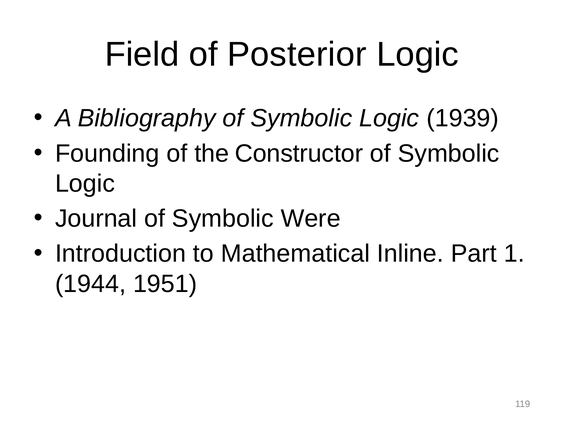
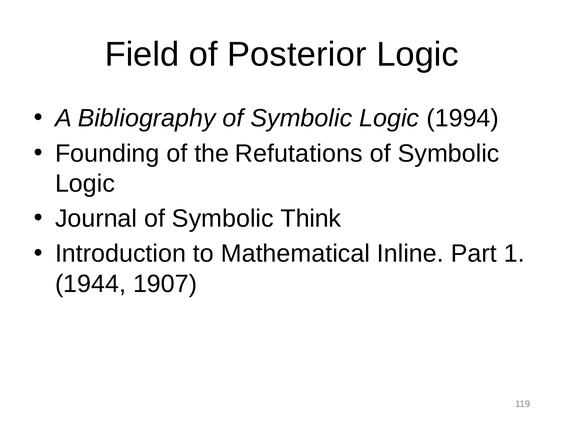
1939: 1939 -> 1994 (463, 118)
Constructor: Constructor -> Refutations (299, 153)
Were: Were -> Think (311, 219)
1951: 1951 -> 1907 (165, 284)
